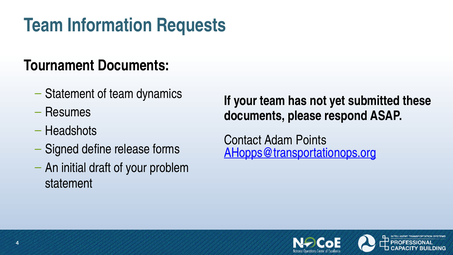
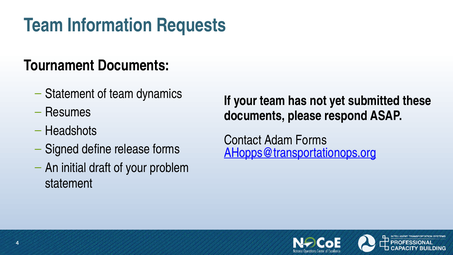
Adam Points: Points -> Forms (311, 140)
